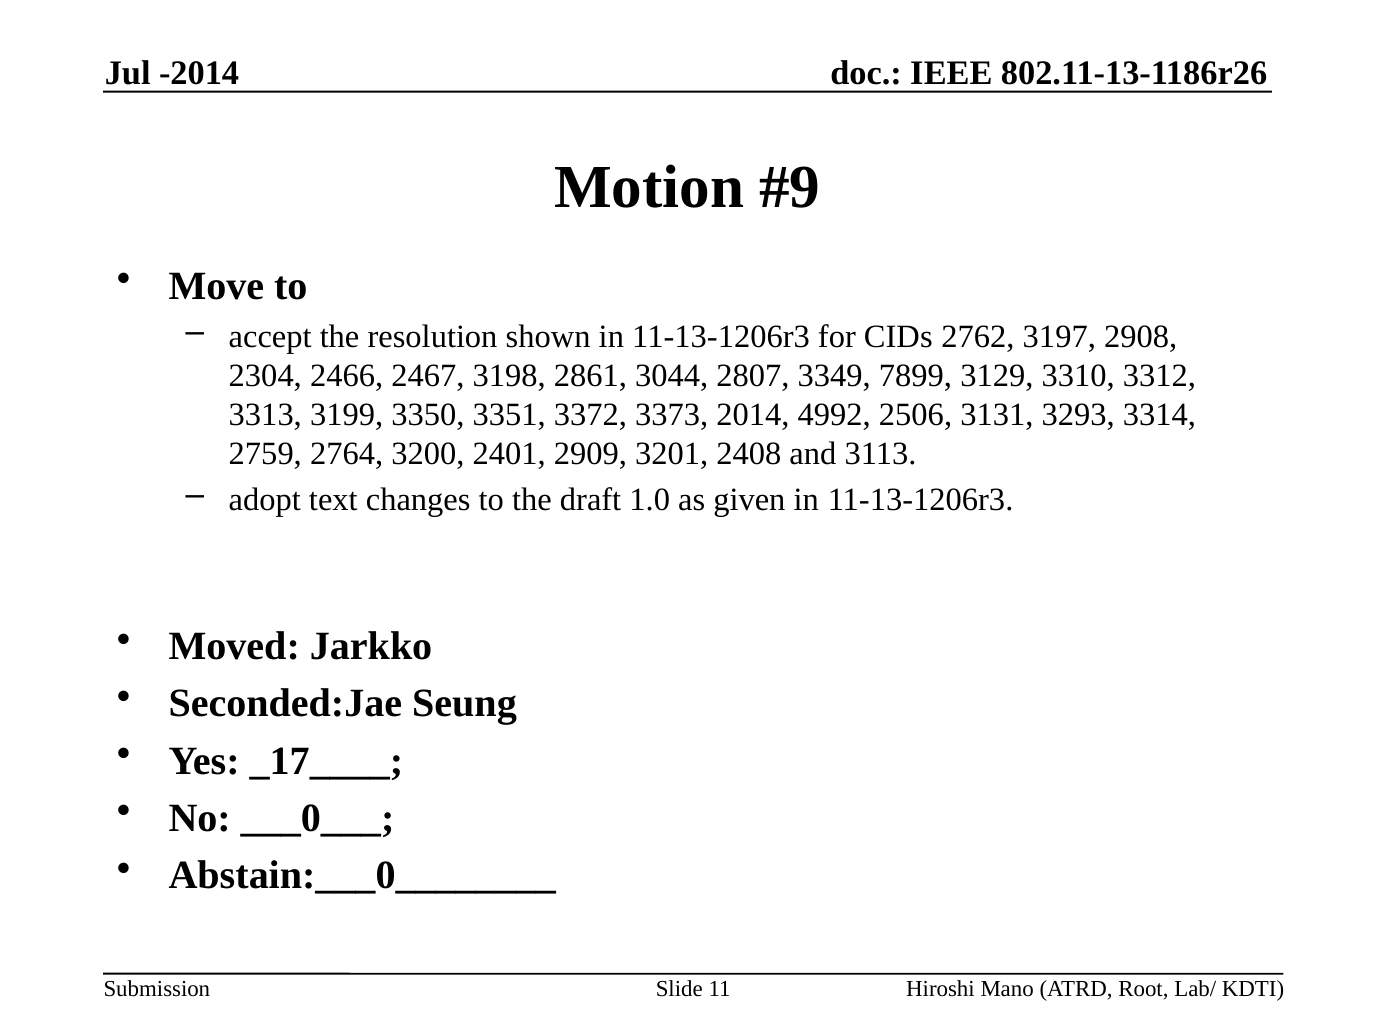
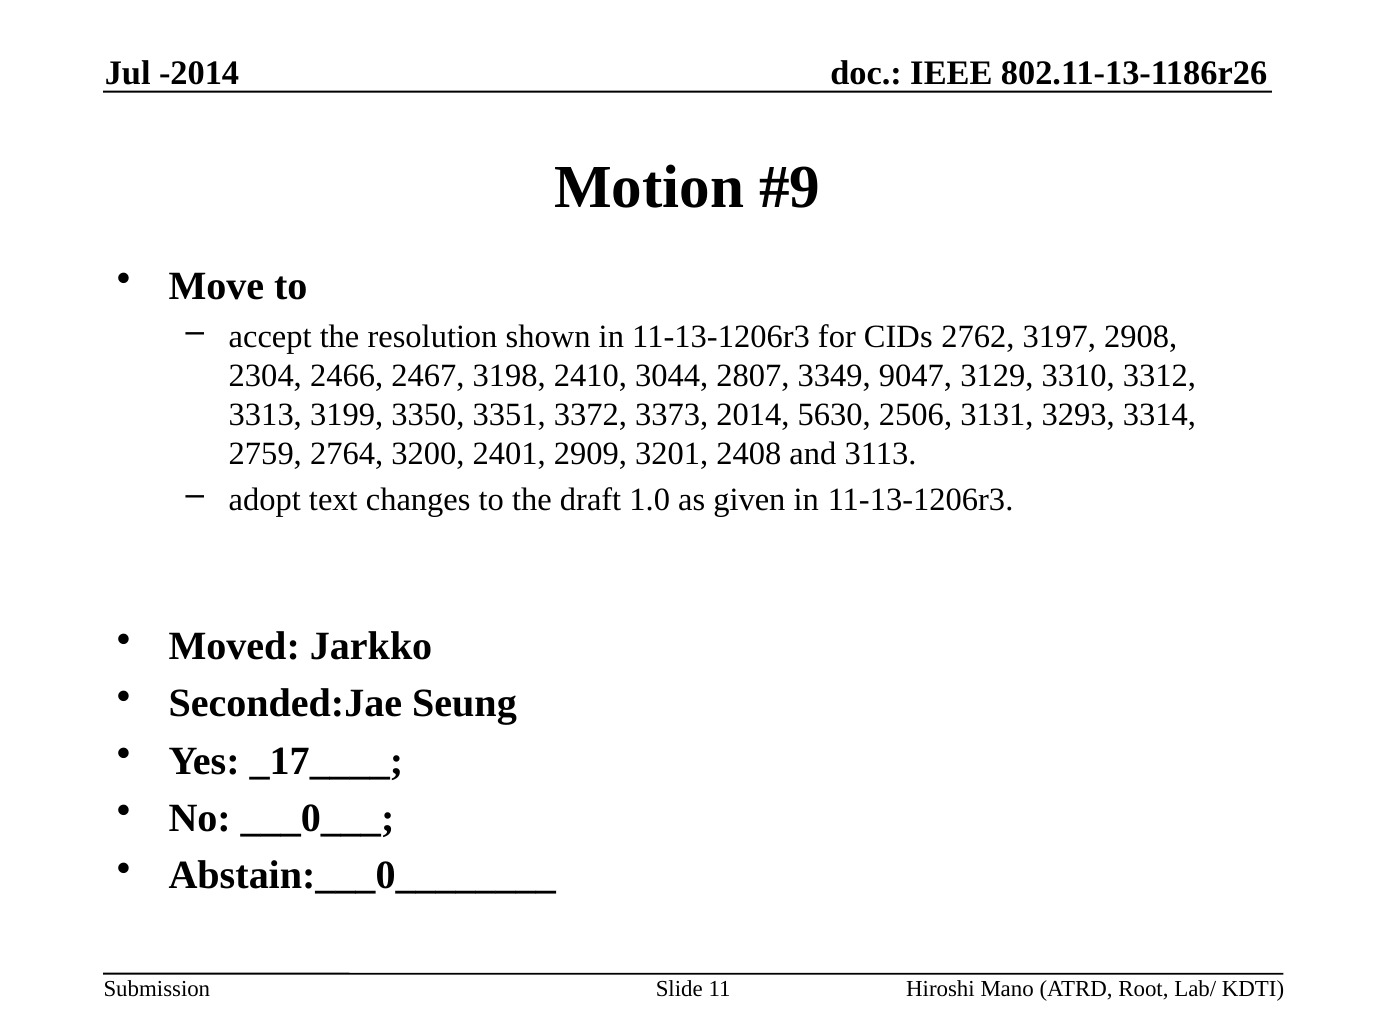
2861: 2861 -> 2410 (590, 376)
7899: 7899 -> 9047 (916, 376)
4992: 4992 -> 5630 (834, 415)
